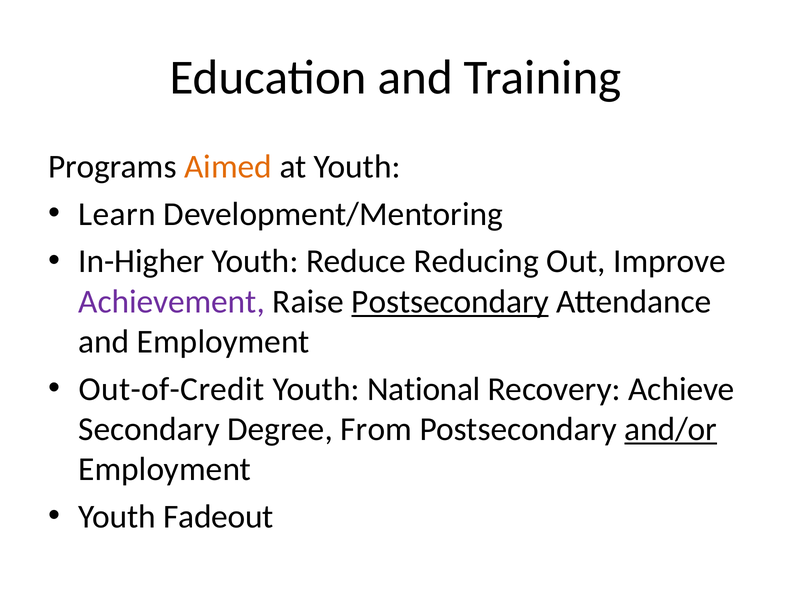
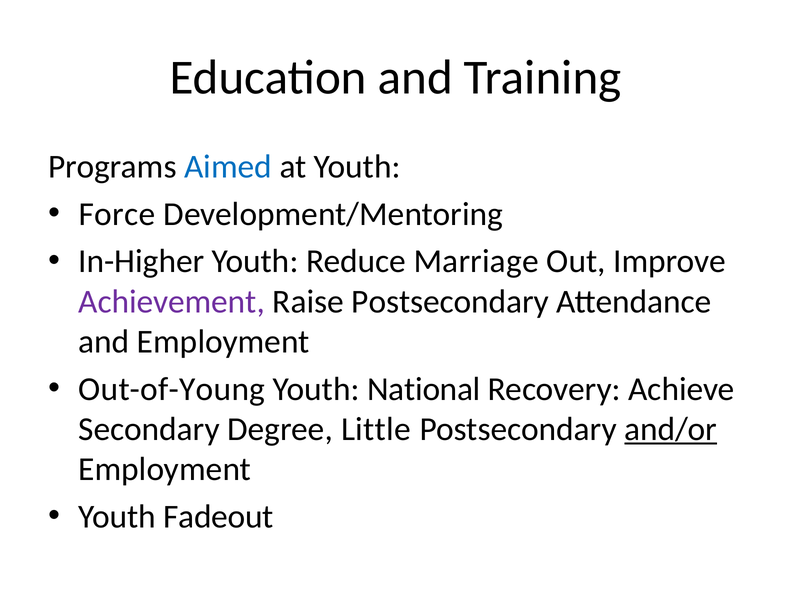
Aimed colour: orange -> blue (228, 167)
Learn: Learn -> Force (117, 214)
Reducing: Reducing -> Marriage (476, 262)
Postsecondary underline: present -> none (450, 302)
Out-of-Credit: Out-of-Credit -> Out-of-Young (172, 389)
From: From -> Little (376, 429)
